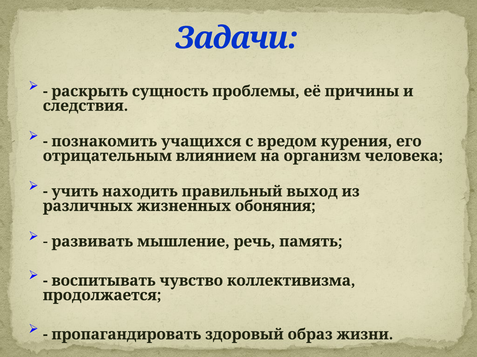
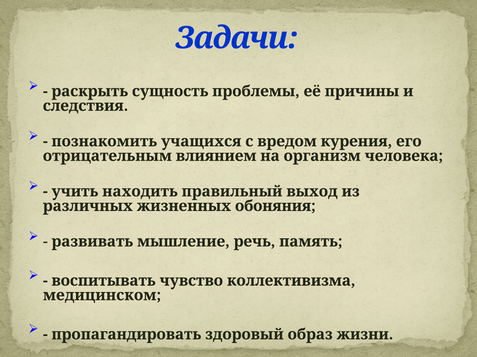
продолжается: продолжается -> медицинском (102, 296)
